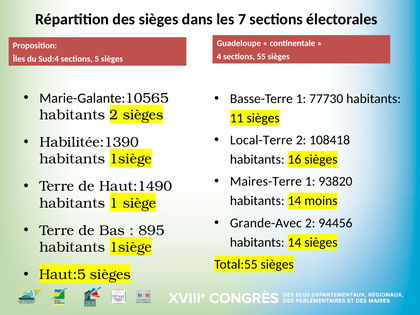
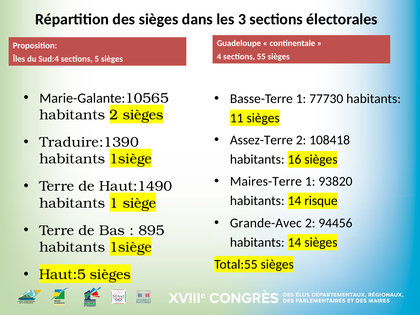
7: 7 -> 3 (242, 19)
Local-Terre: Local-Terre -> Assez-Terre (261, 140)
Habilitée:1390: Habilitée:1390 -> Traduire:1390 (89, 142)
moins: moins -> risque (321, 201)
